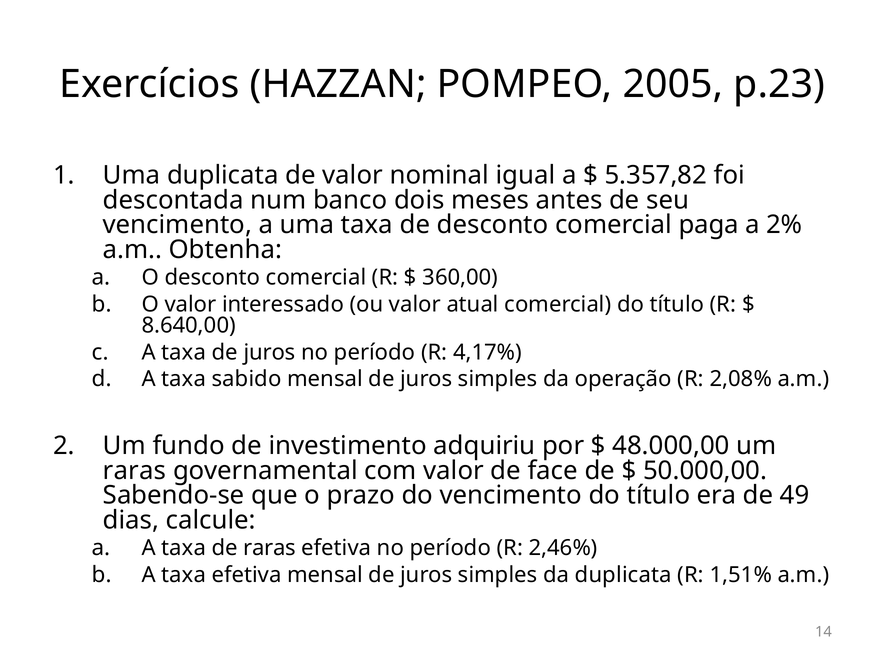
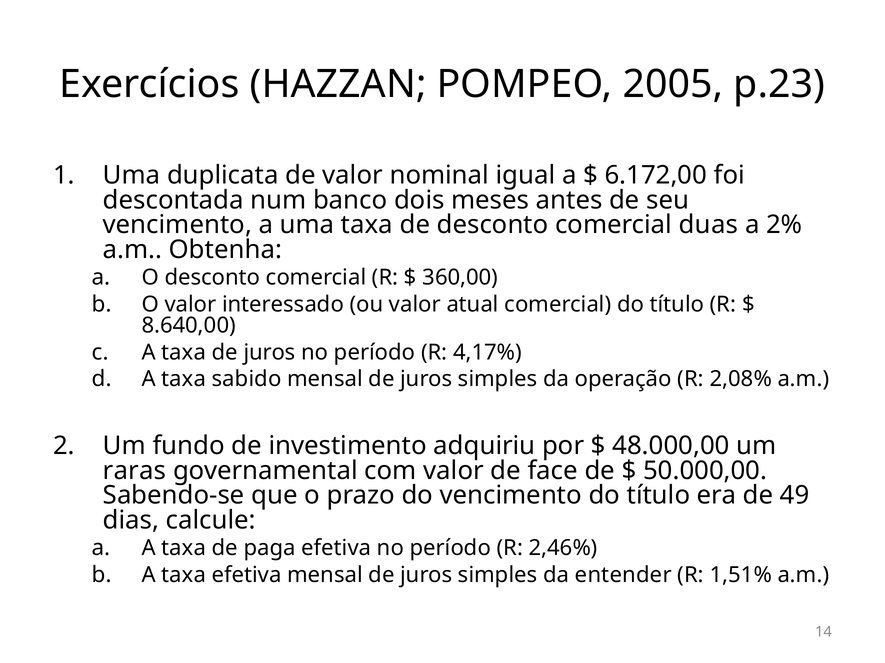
5.357,82: 5.357,82 -> 6.172,00 (656, 176)
paga: paga -> duas (709, 225)
de raras: raras -> paga (270, 549)
da duplicata: duplicata -> entender (623, 576)
